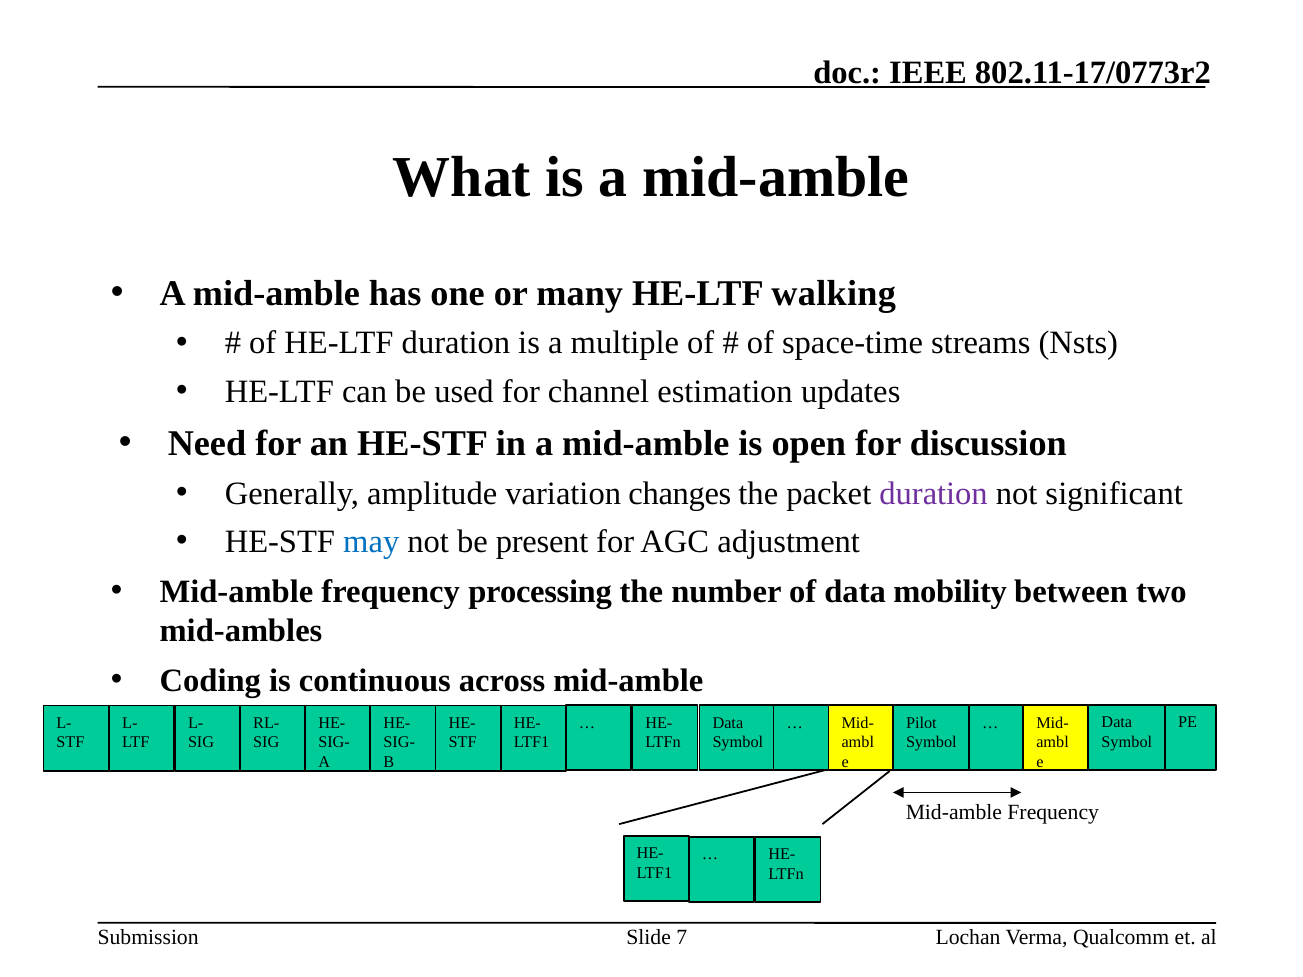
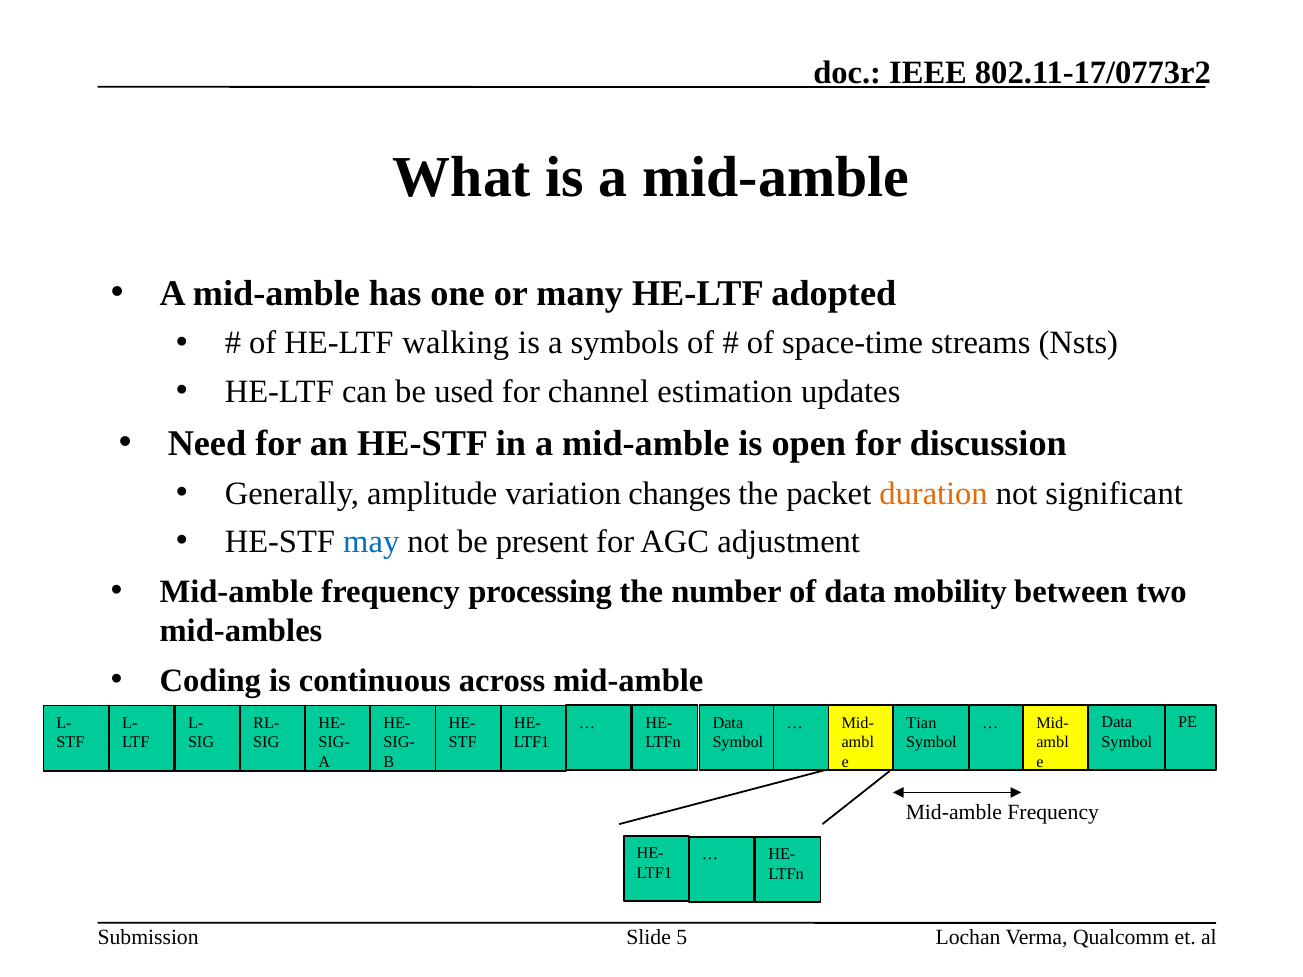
walking: walking -> adopted (834, 293)
HE-LTF duration: duration -> walking (456, 343)
multiple: multiple -> symbols (625, 343)
duration colour: purple -> orange (934, 494)
Pilot: Pilot -> Tian (921, 723)
7: 7 -> 5 (682, 937)
